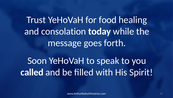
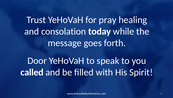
food: food -> pray (108, 20)
Soon: Soon -> Door (37, 60)
